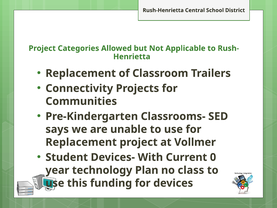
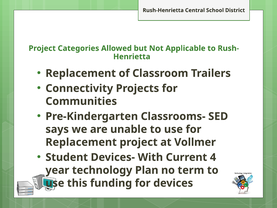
0: 0 -> 4 (213, 157)
class: class -> term (191, 170)
